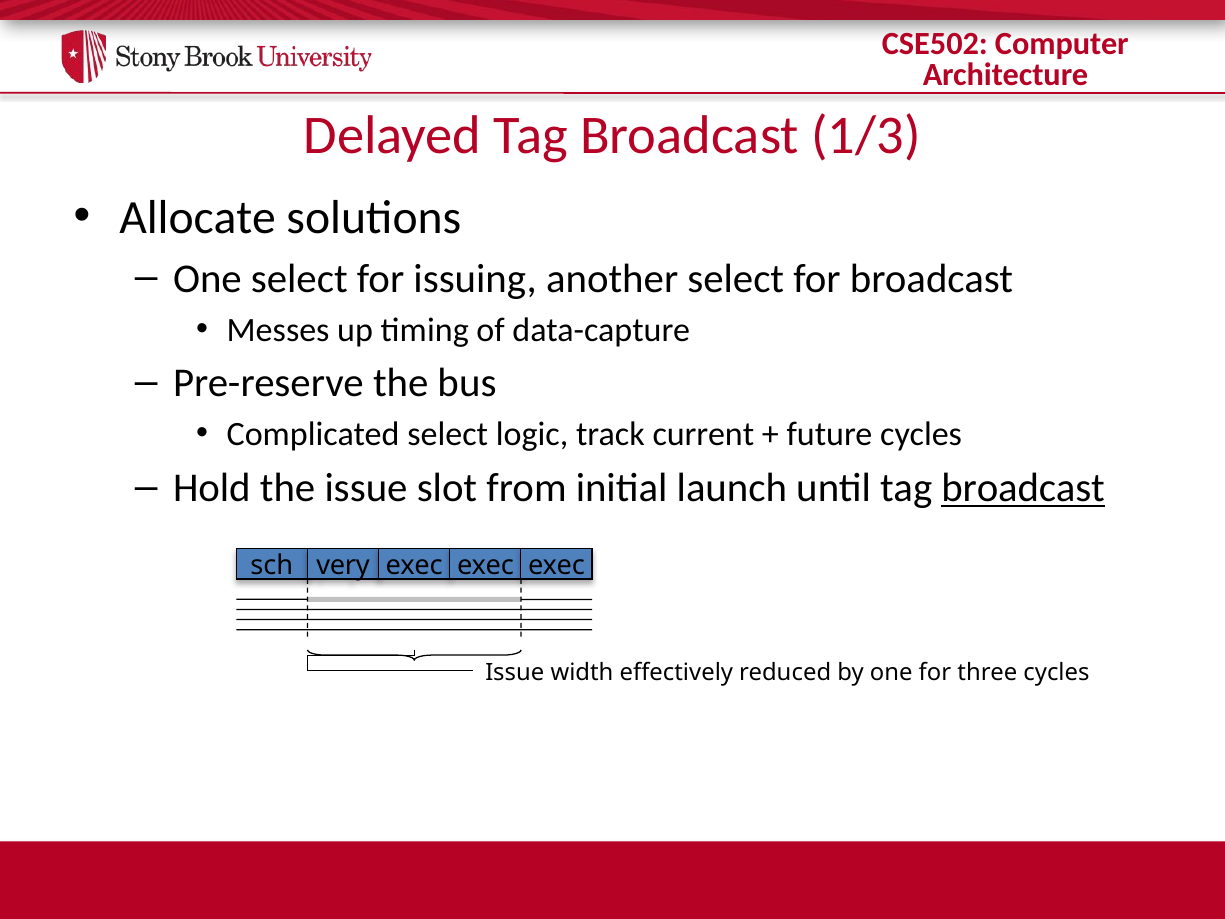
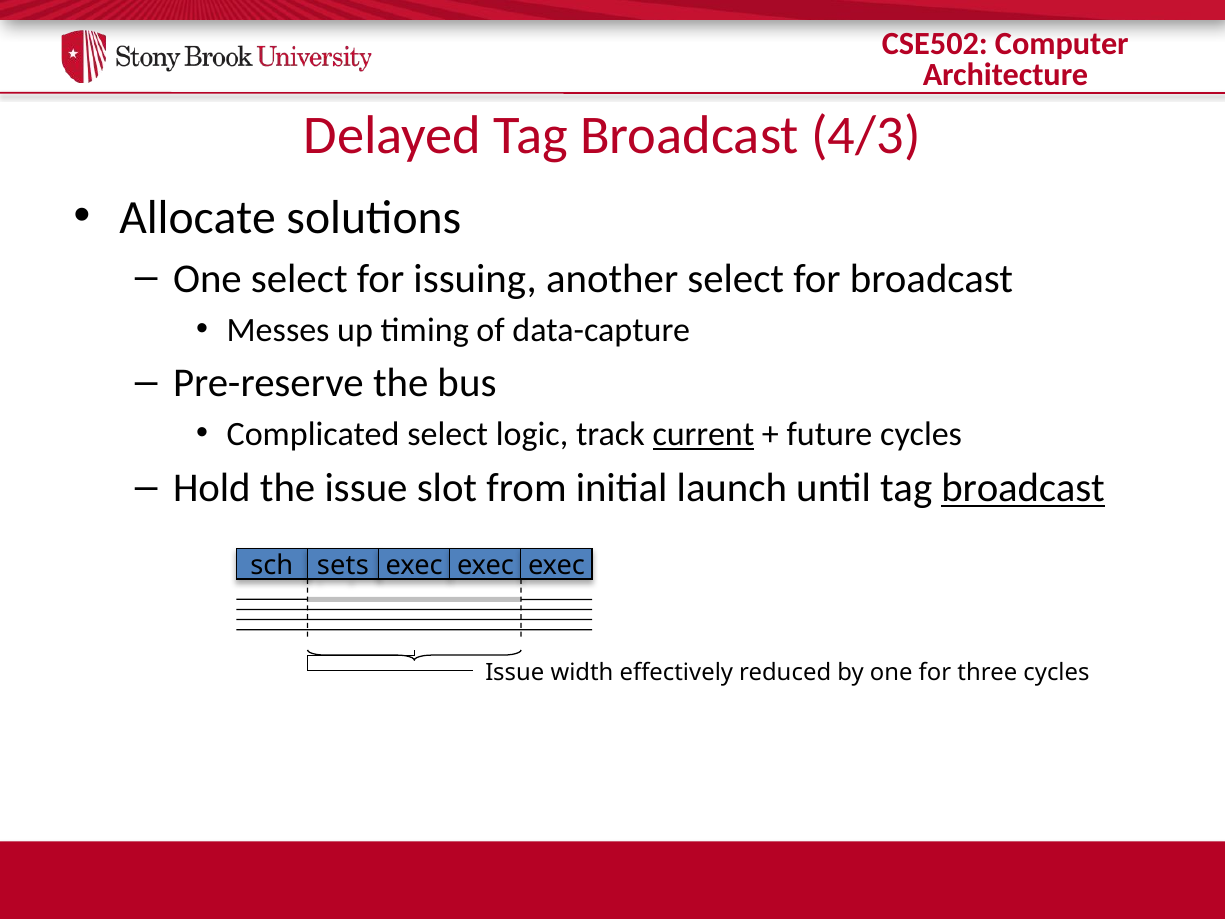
1/3: 1/3 -> 4/3 (866, 135)
current underline: none -> present (703, 434)
very: very -> sets (343, 566)
